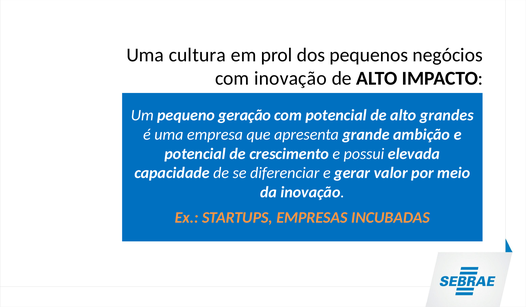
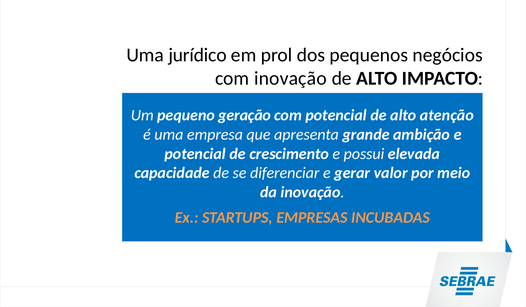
cultura: cultura -> jurídico (198, 55)
grandes: grandes -> atenção (447, 115)
